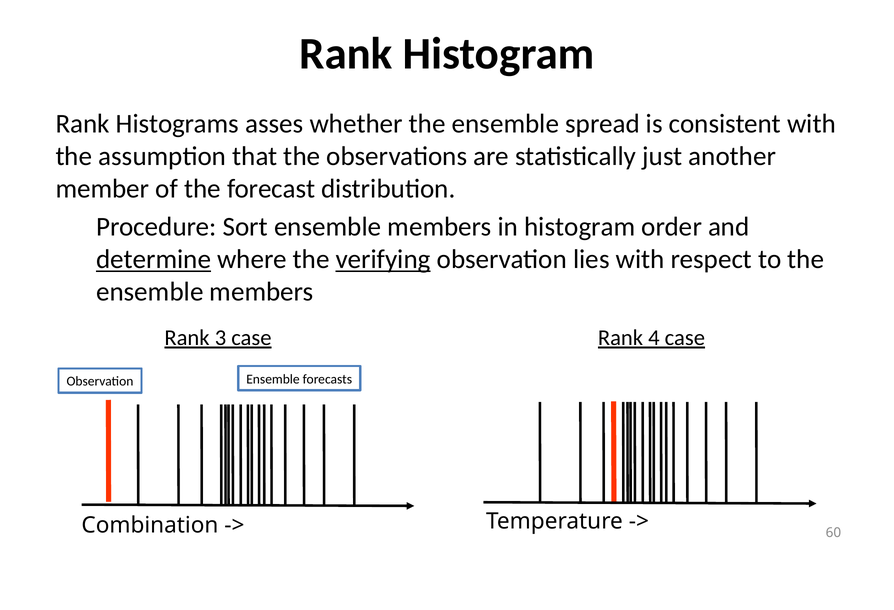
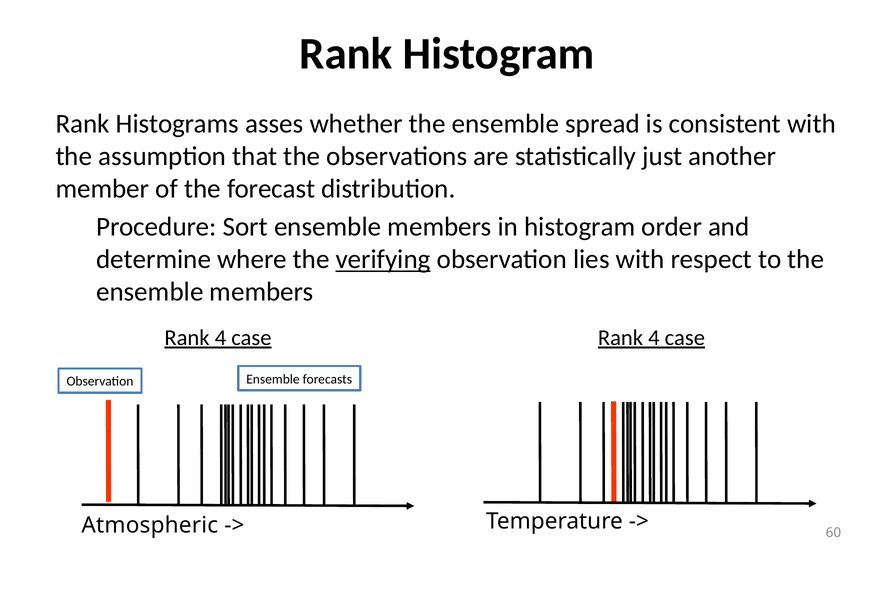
determine underline: present -> none (154, 259)
3: 3 -> 4 (220, 337)
Combination: Combination -> Atmospheric (150, 525)
